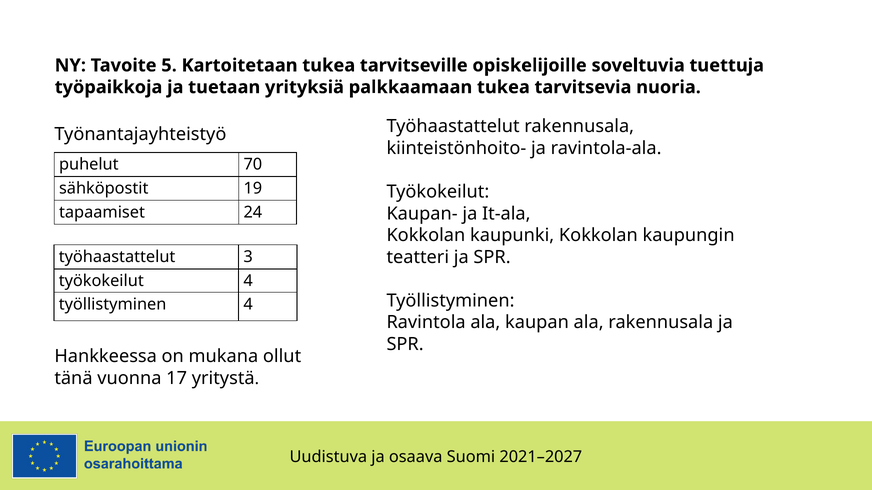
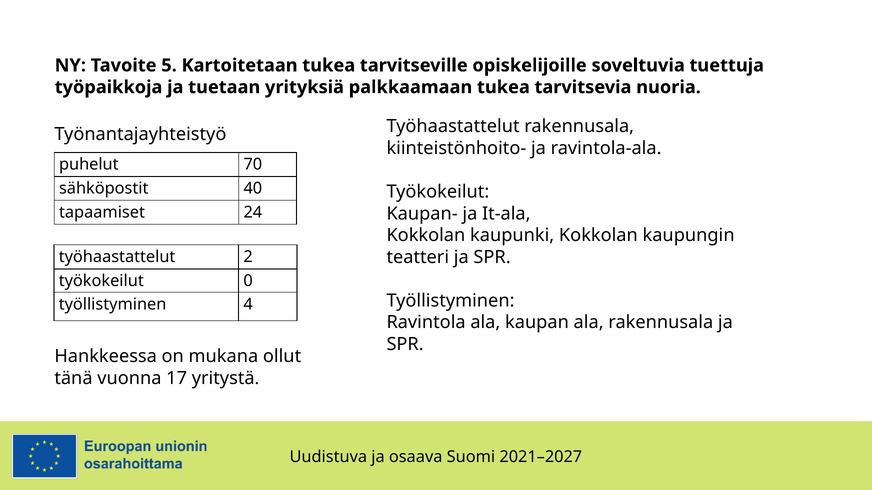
19: 19 -> 40 (253, 189)
3: 3 -> 2 (248, 257)
työkokeilut 4: 4 -> 0 (248, 281)
